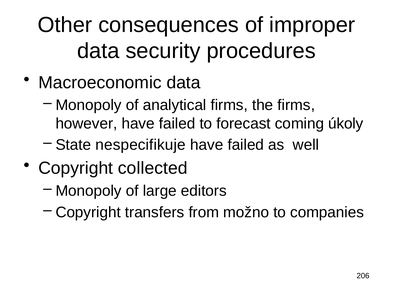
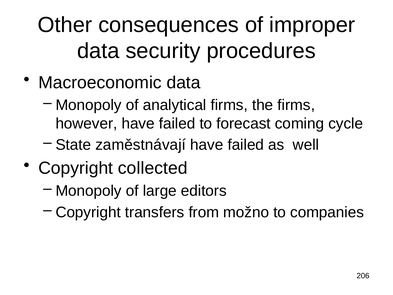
úkoly: úkoly -> cycle (346, 123)
nespecifikuje: nespecifikuje -> zaměstnávají (141, 145)
